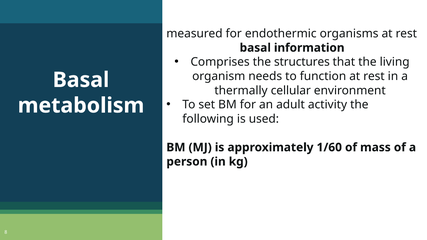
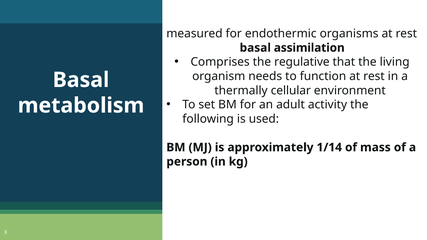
information: information -> assimilation (309, 48)
structures: structures -> regulative (302, 62)
1/60: 1/60 -> 1/14 (329, 148)
